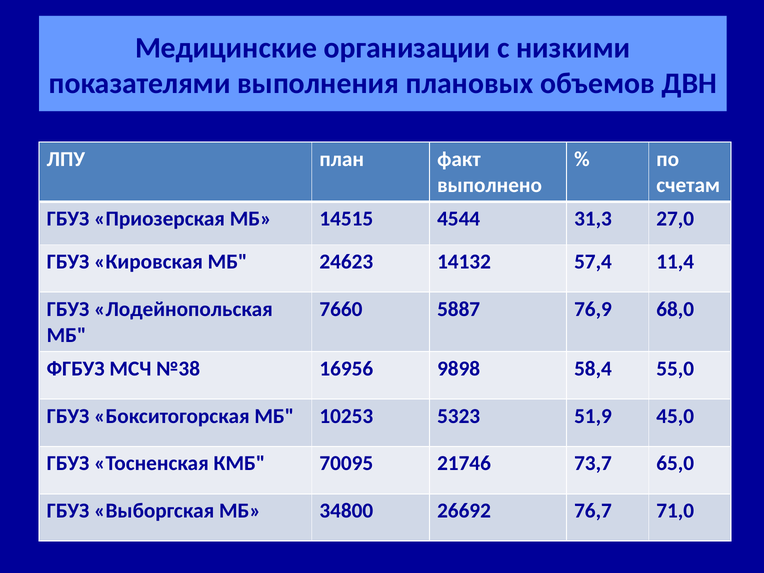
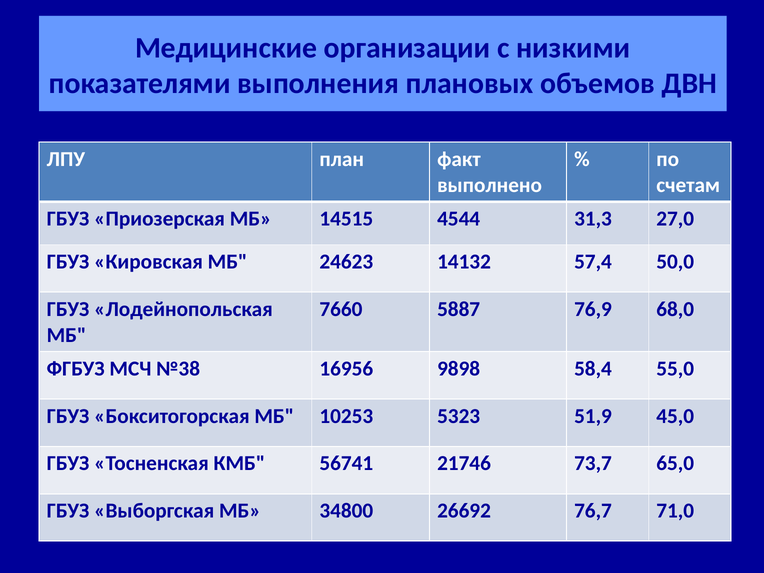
11,4: 11,4 -> 50,0 (675, 262)
70095: 70095 -> 56741 (346, 463)
